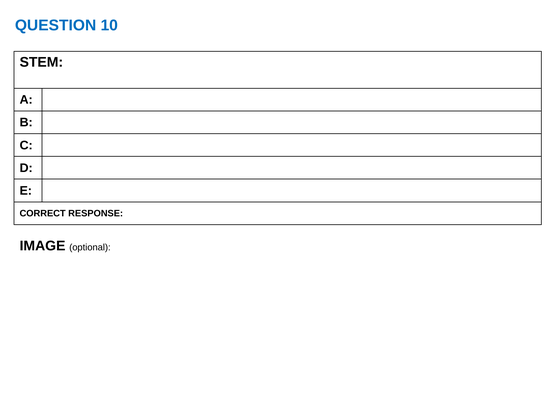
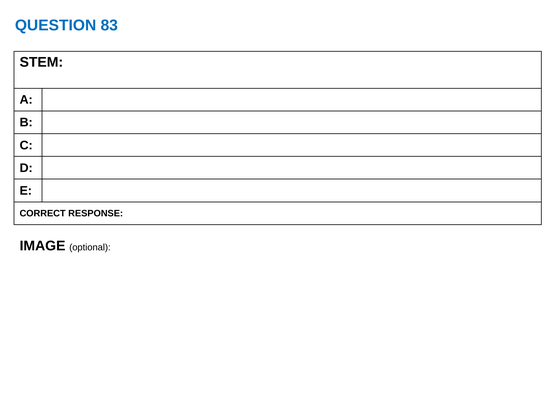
10: 10 -> 83 (109, 25)
